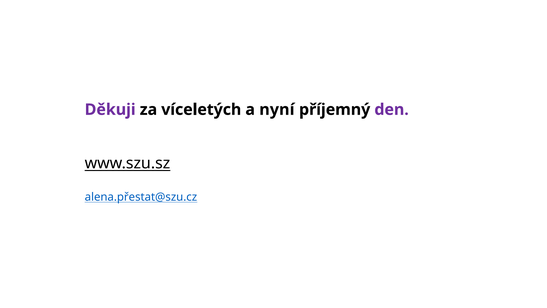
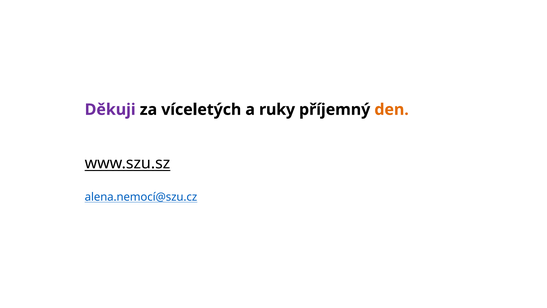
nyní: nyní -> ruky (277, 109)
den colour: purple -> orange (392, 109)
alena.přestat@szu.cz: alena.přestat@szu.cz -> alena.nemocí@szu.cz (141, 197)
